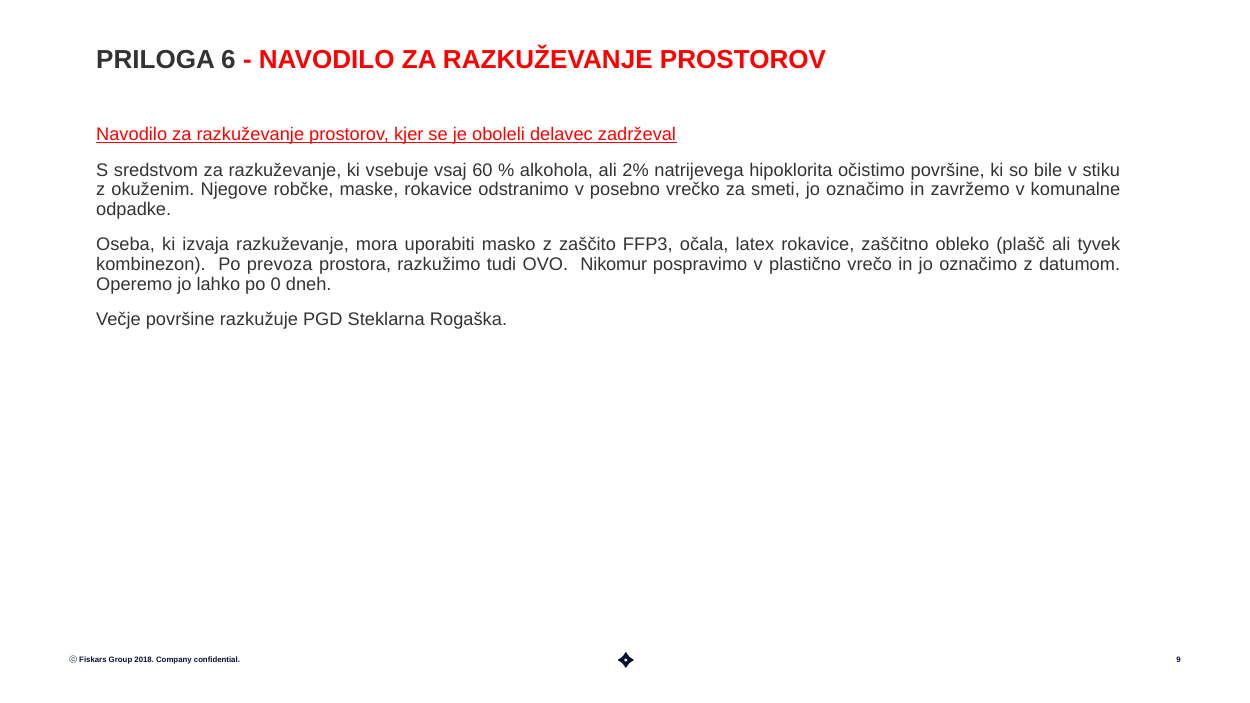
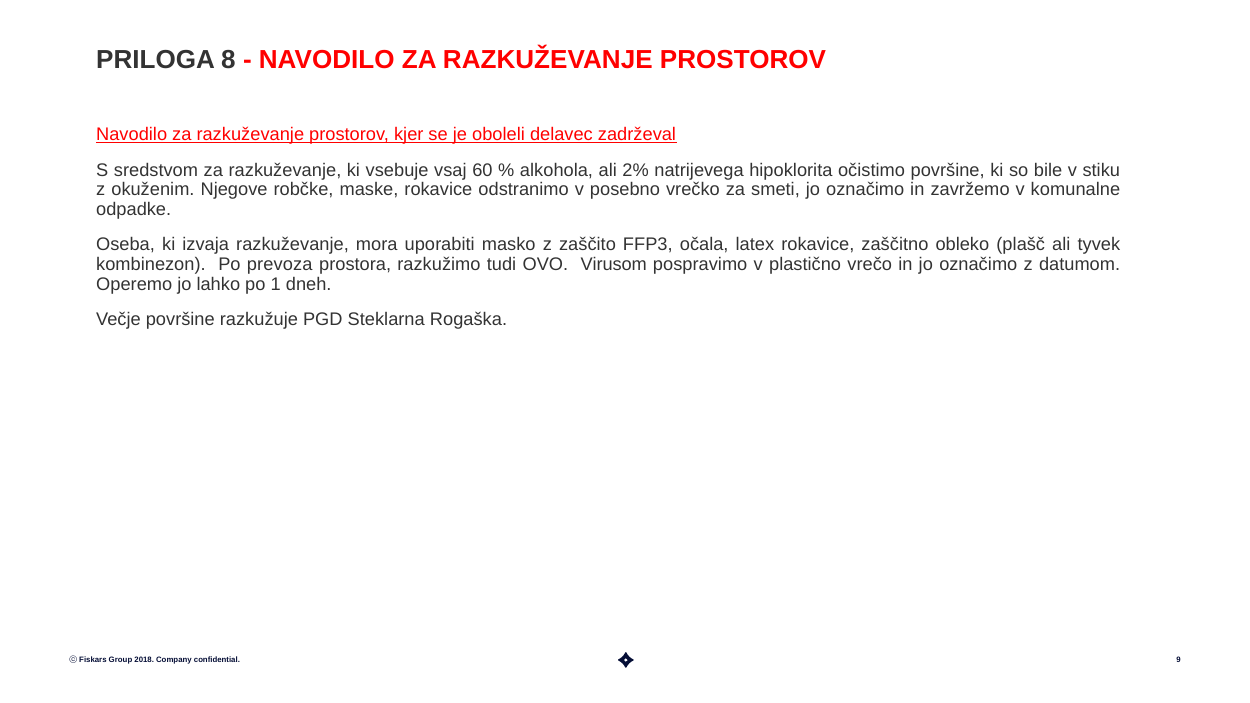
6: 6 -> 8 (228, 59)
Nikomur: Nikomur -> Virusom (614, 265)
0: 0 -> 1 (276, 284)
